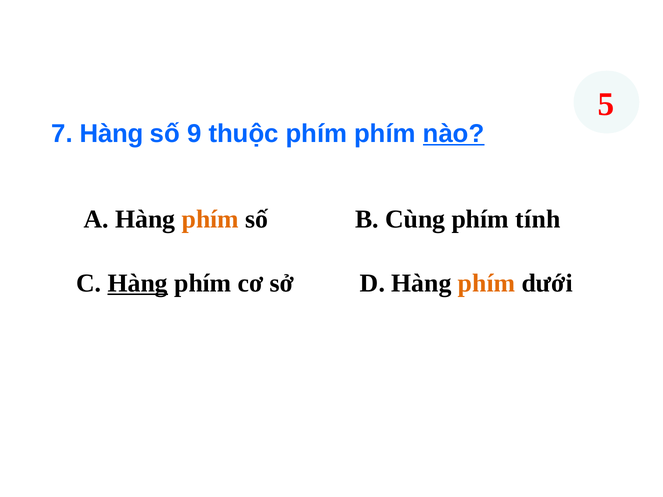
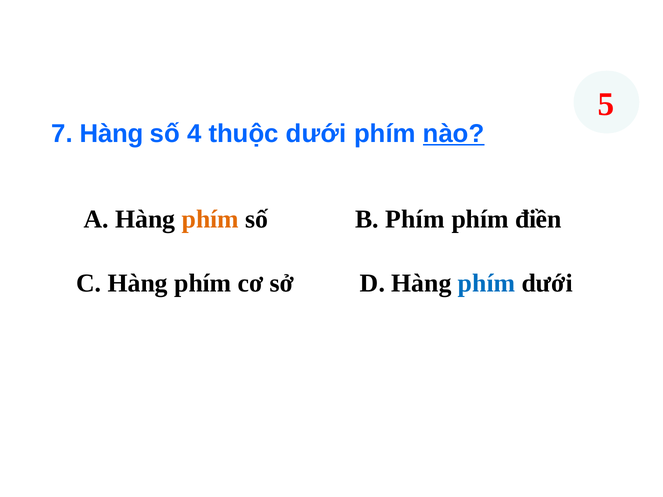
số 9: 9 -> 4 (194, 134)
thuộc phím: phím -> dưới (316, 134)
B Cùng: Cùng -> Phím (415, 219)
tính: tính -> điền (538, 219)
Hàng underline: present -> none (138, 284)
phím colour: orange -> blue (486, 284)
